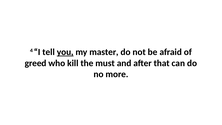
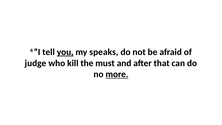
master: master -> speaks (104, 52)
greed: greed -> judge (36, 63)
more underline: none -> present (117, 74)
